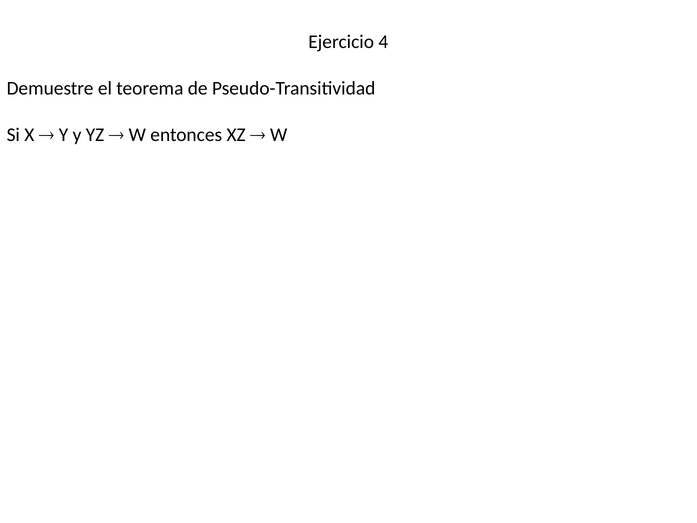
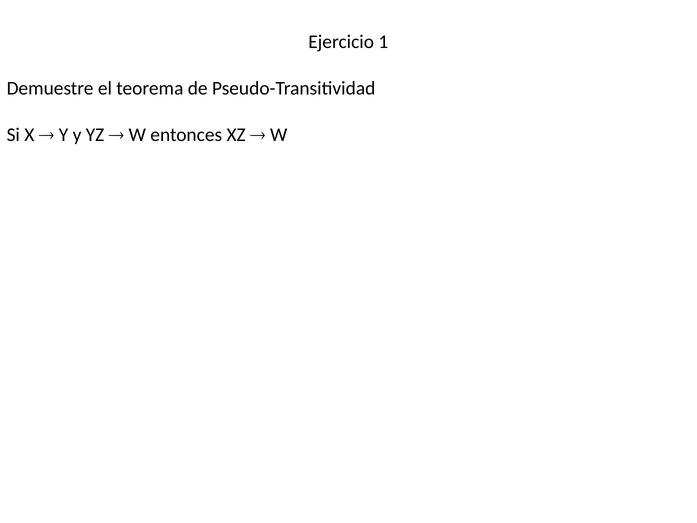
4: 4 -> 1 (383, 42)
